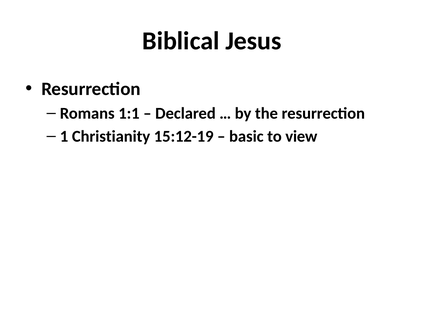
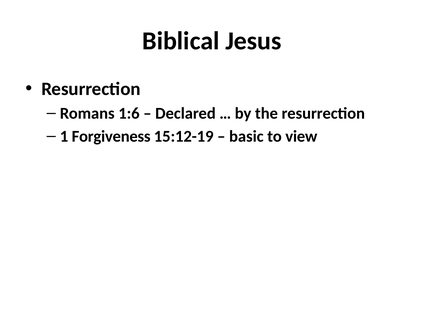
1:1: 1:1 -> 1:6 (129, 113)
Christianity: Christianity -> Forgiveness (111, 136)
